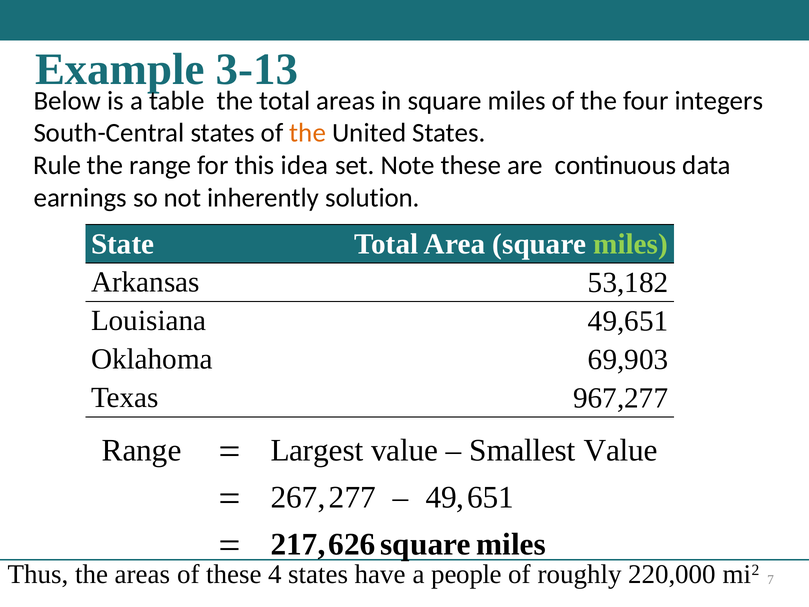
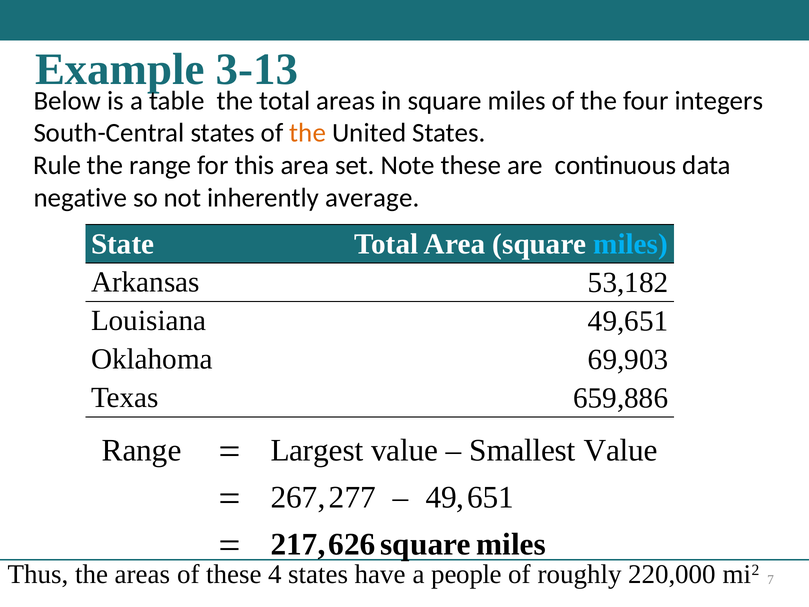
this idea: idea -> area (305, 165)
earnings: earnings -> negative (80, 198)
solution: solution -> average (372, 198)
miles colour: light green -> light blue (631, 244)
967,277: 967,277 -> 659,886 (621, 398)
